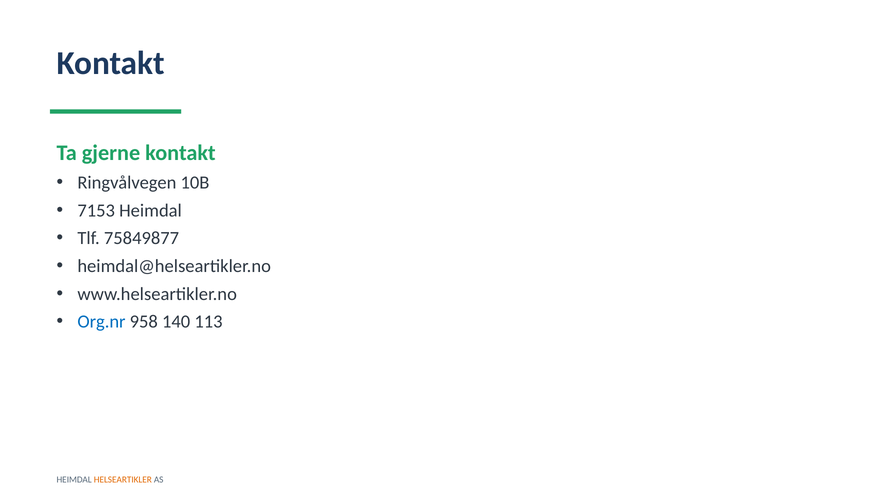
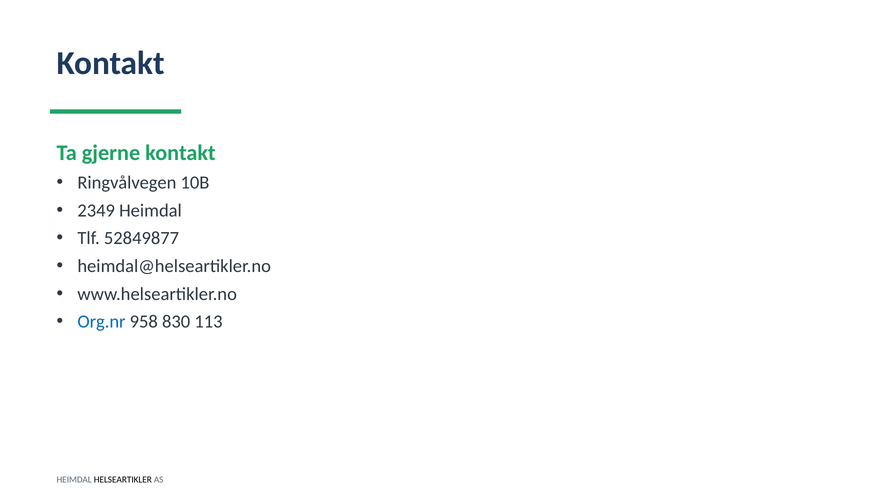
7153: 7153 -> 2349 (96, 211)
75849877: 75849877 -> 52849877 (142, 238)
140: 140 -> 830 (176, 322)
HELSEARTIKLER colour: orange -> black (123, 480)
